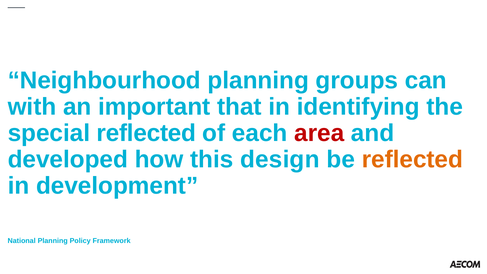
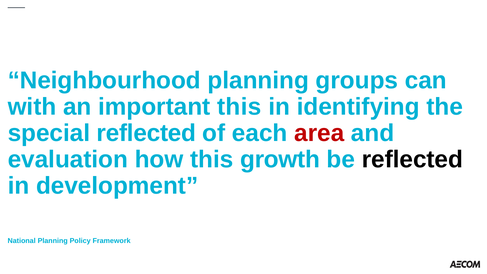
important that: that -> this (239, 107)
developed: developed -> evaluation (68, 159)
design: design -> growth (280, 159)
reflected colour: orange -> black (412, 159)
